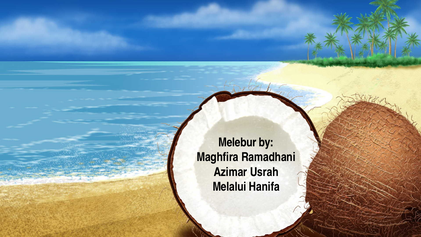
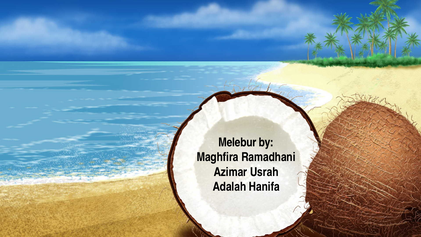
Melalui: Melalui -> Adalah (229, 187)
